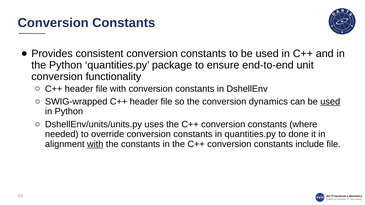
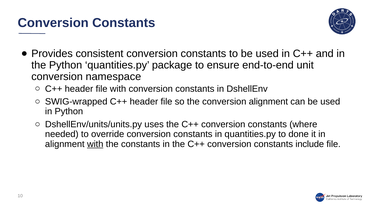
functionality: functionality -> namespace (113, 77)
conversion dynamics: dynamics -> alignment (268, 102)
used underline: present -> none (330, 102)
